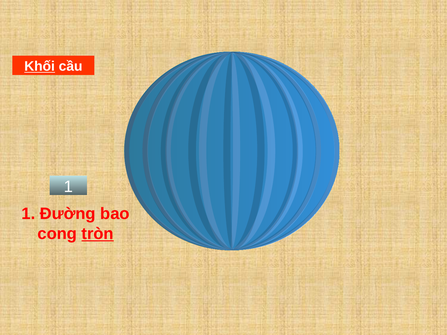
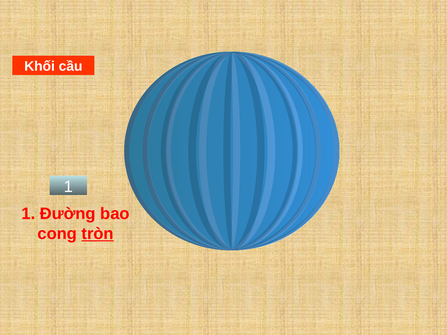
Khối underline: present -> none (40, 66)
